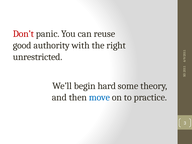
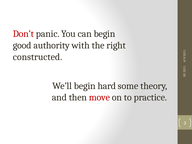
can reuse: reuse -> begin (104, 34)
unrestricted: unrestricted -> constructed (38, 57)
move colour: blue -> red (99, 97)
